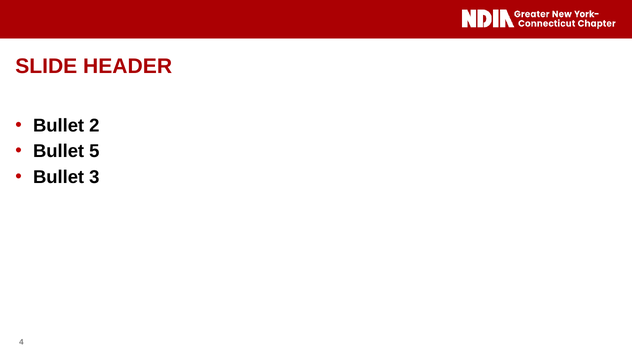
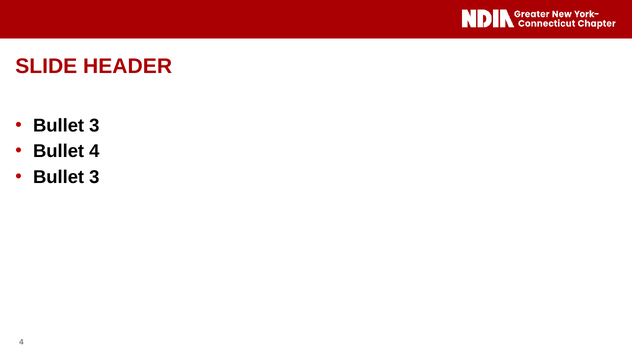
2: 2 -> 3 (94, 125)
Bullet 5: 5 -> 4 (94, 151)
